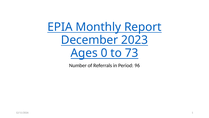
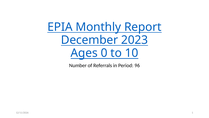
73: 73 -> 10 (132, 53)
